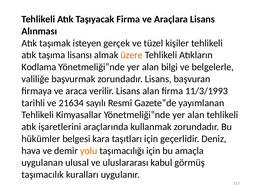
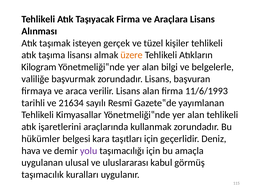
Kodlama: Kodlama -> Kilogram (39, 67)
11/3/1993: 11/3/1993 -> 11/6/1993 (207, 91)
yolu colour: orange -> purple (89, 150)
